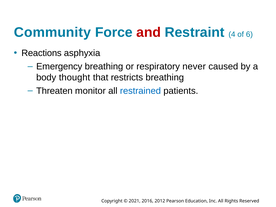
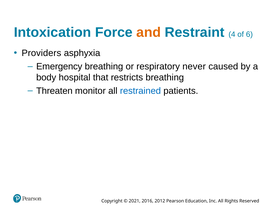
Community: Community -> Intoxication (52, 32)
and colour: red -> orange (149, 32)
Reactions: Reactions -> Providers (41, 53)
thought: thought -> hospital (75, 78)
